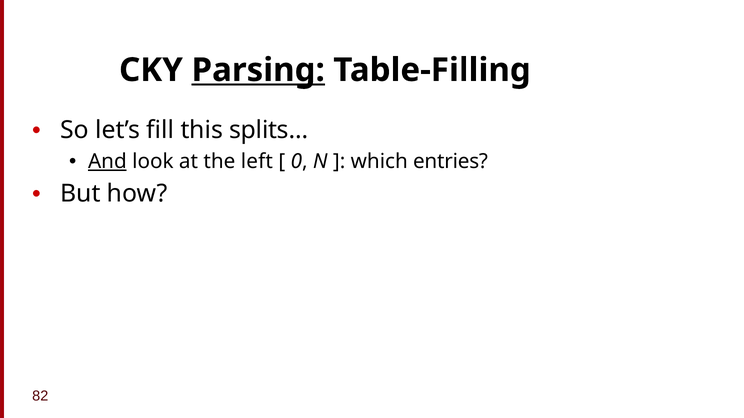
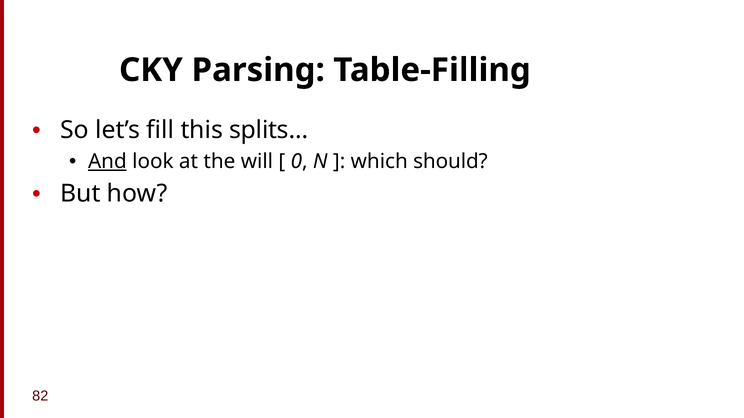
Parsing underline: present -> none (258, 70)
left: left -> will (257, 162)
entries: entries -> should (450, 162)
